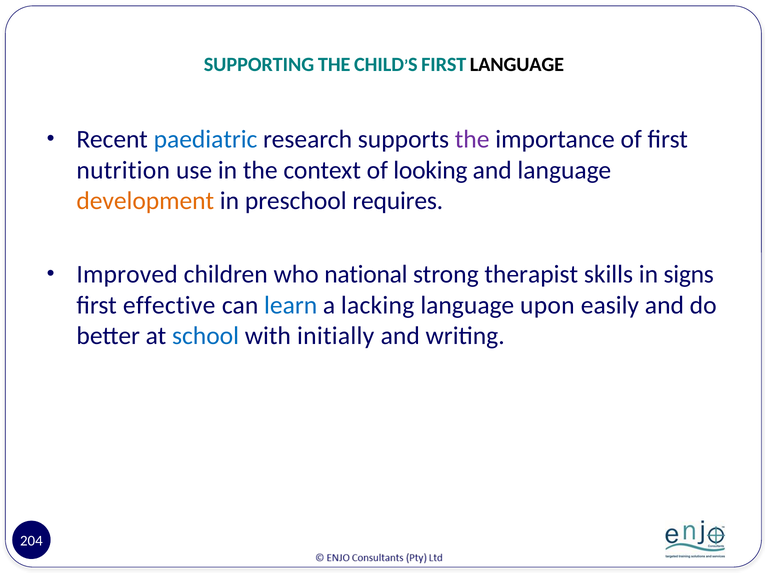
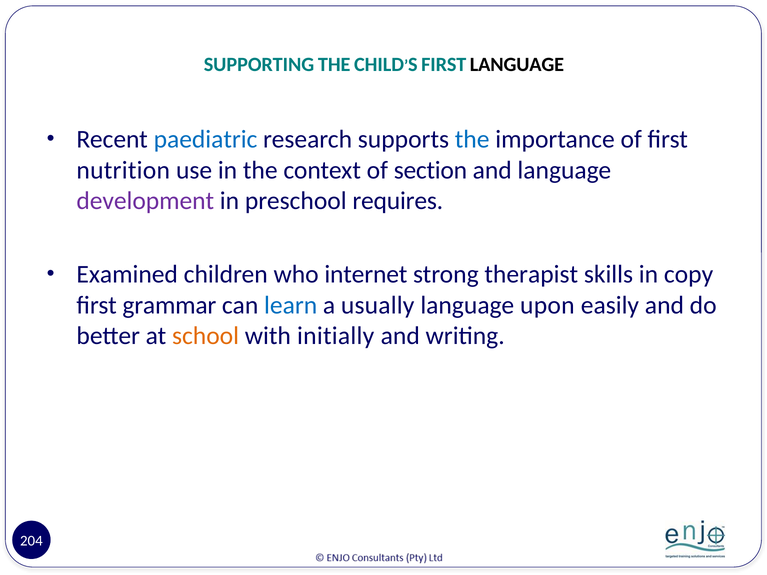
the colour: purple -> blue (472, 139)
looking: looking -> section (430, 170)
development colour: orange -> purple (145, 201)
Improved: Improved -> Examined (127, 275)
national: national -> internet (366, 275)
signs: signs -> copy (689, 275)
effective: effective -> grammar (169, 305)
lacking: lacking -> usually (378, 305)
school colour: blue -> orange (206, 336)
